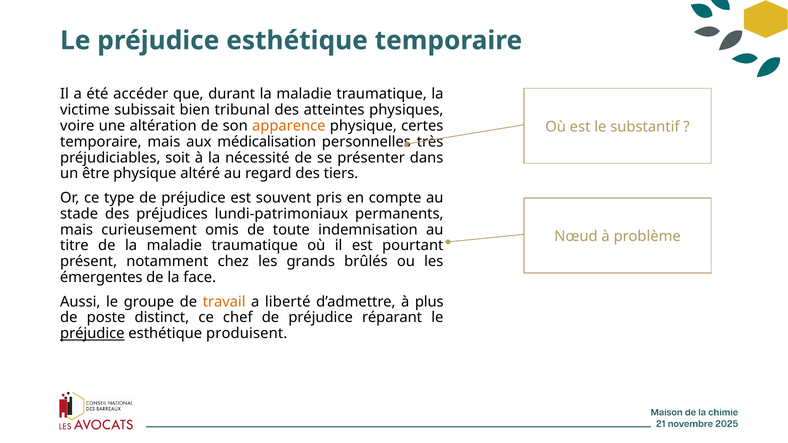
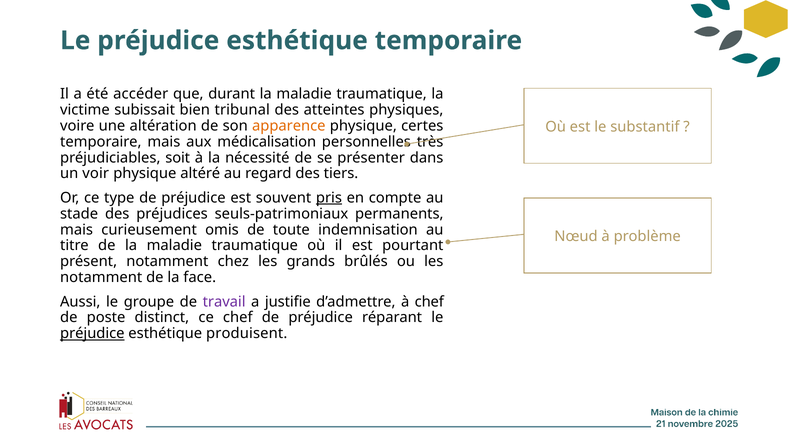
être: être -> voir (96, 174)
pris underline: none -> present (329, 198)
lundi-patrimoniaux: lundi-patrimoniaux -> seuls-patrimoniaux (281, 214)
émergentes: émergentes -> notamment (101, 278)
travail colour: orange -> purple (224, 302)
liberté: liberté -> justifie (288, 302)
à plus: plus -> chef (429, 302)
